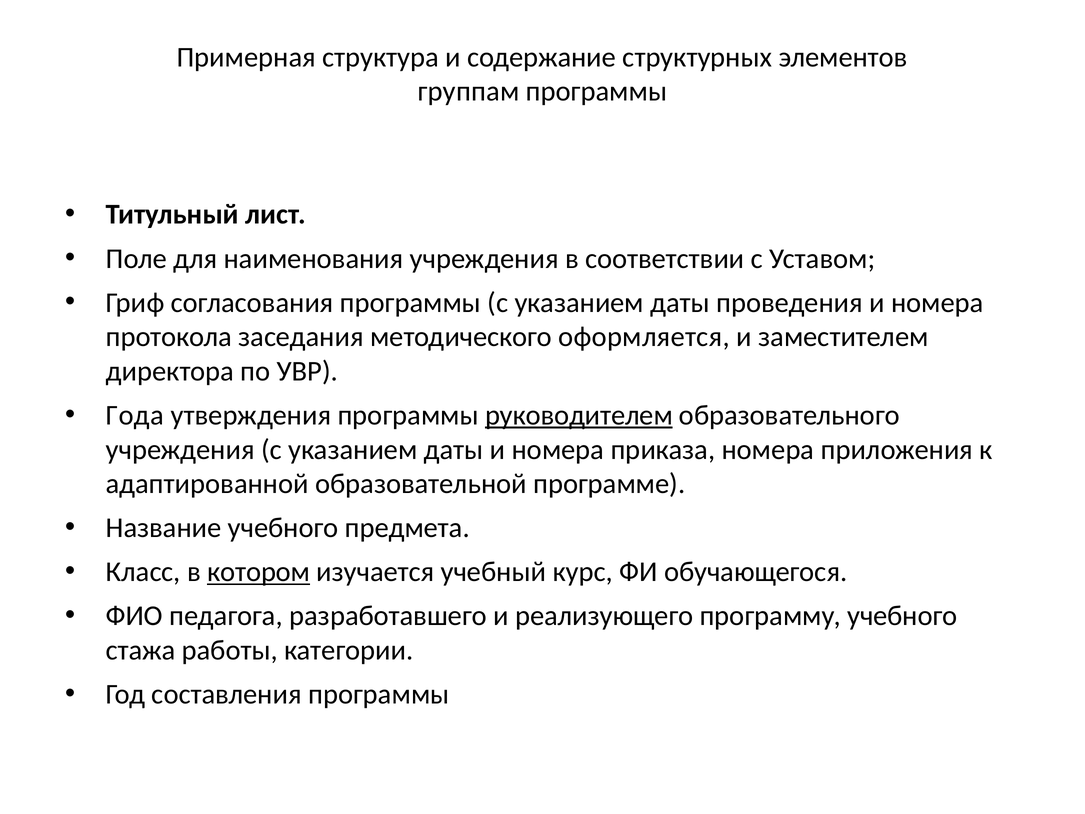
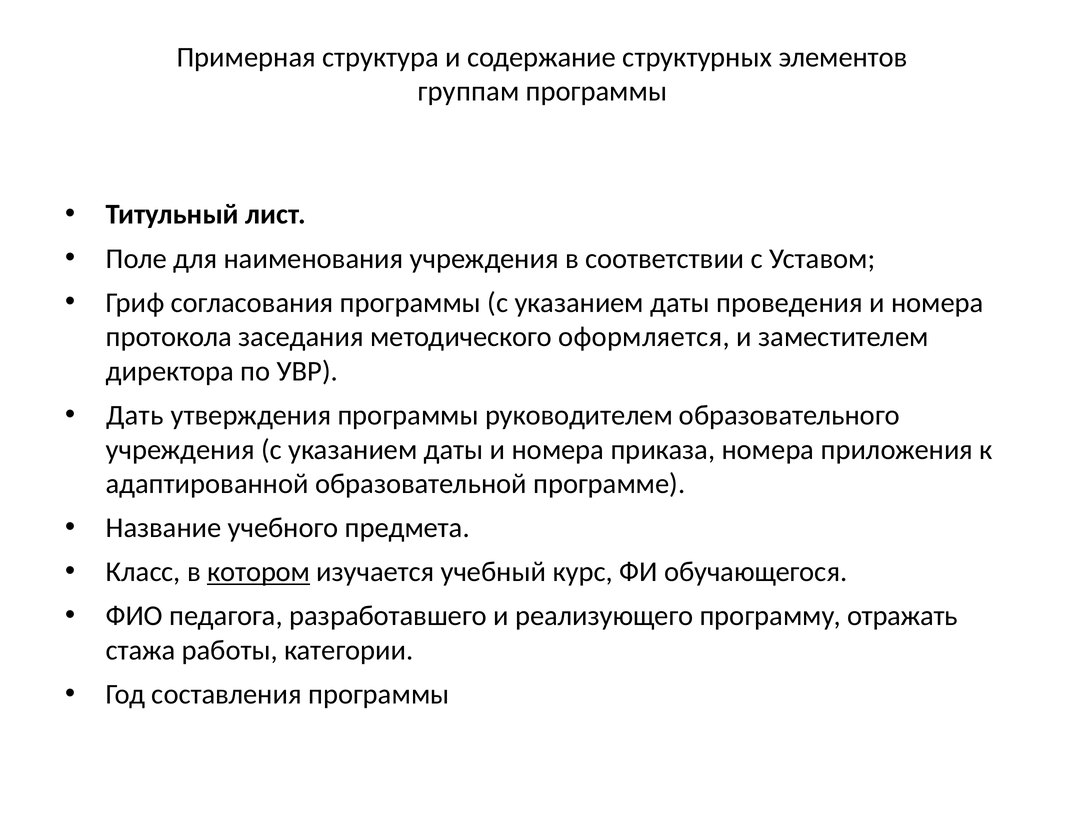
Года: Года -> Дать (135, 415)
руководителем underline: present -> none (579, 415)
программу учебного: учебного -> отражать (902, 616)
